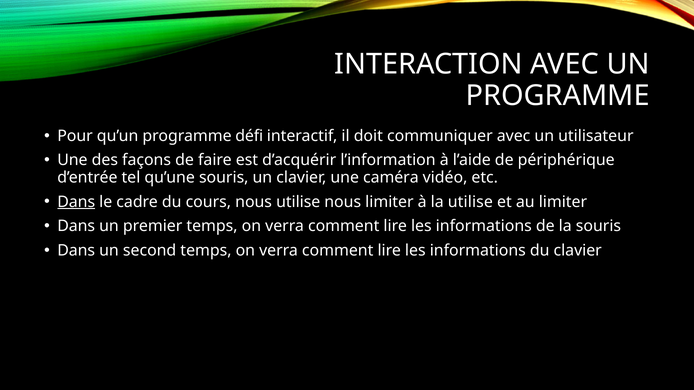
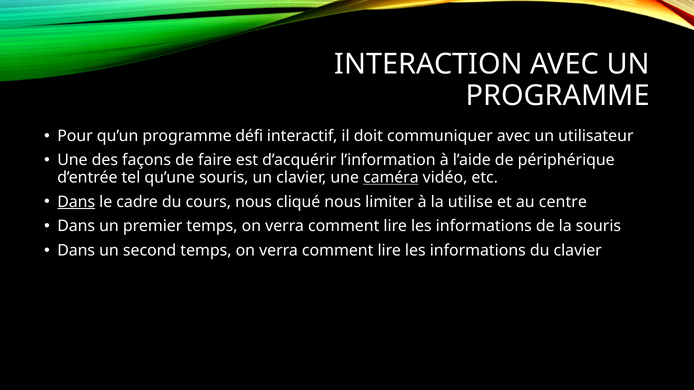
caméra underline: none -> present (391, 178)
nous utilise: utilise -> cliqué (298, 202)
au limiter: limiter -> centre (563, 202)
